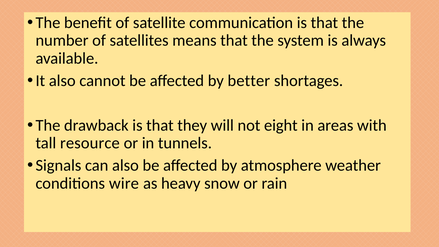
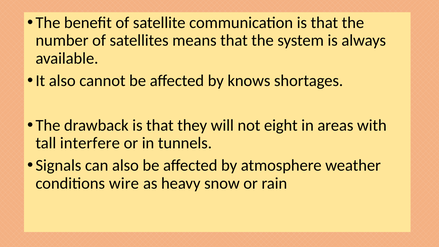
better: better -> knows (249, 81)
resource: resource -> interfere (90, 143)
